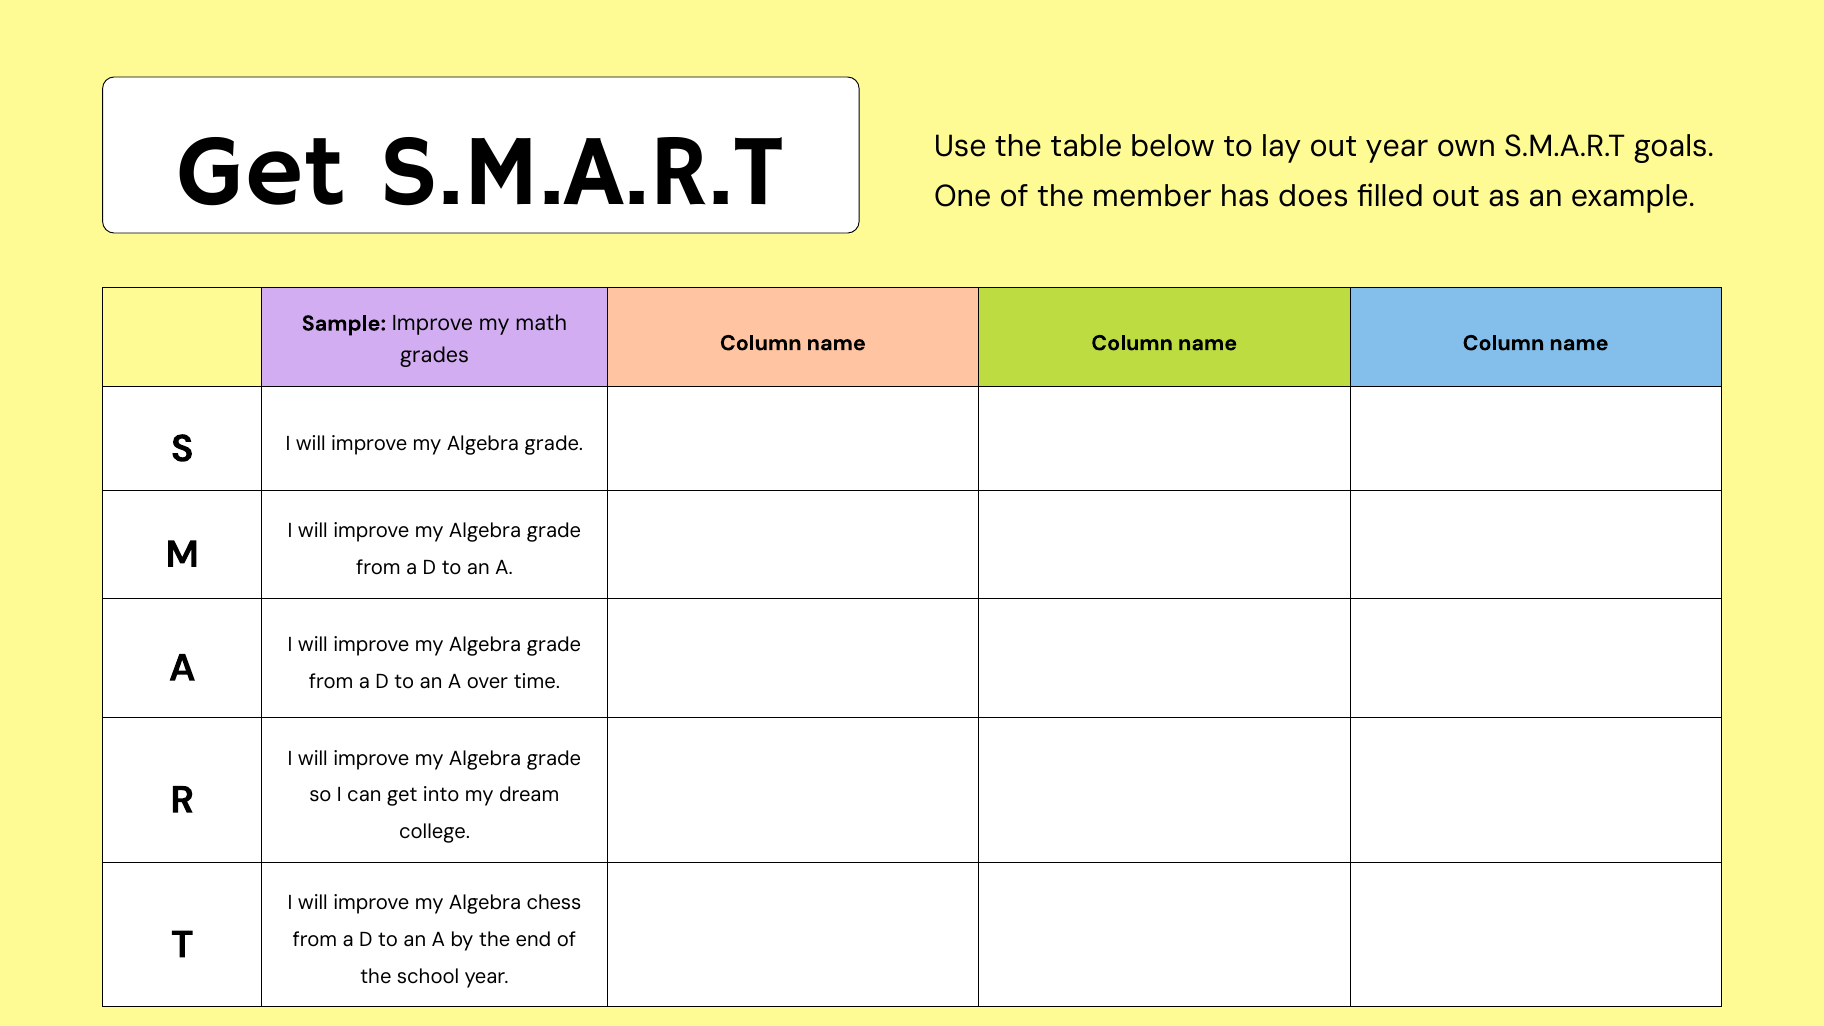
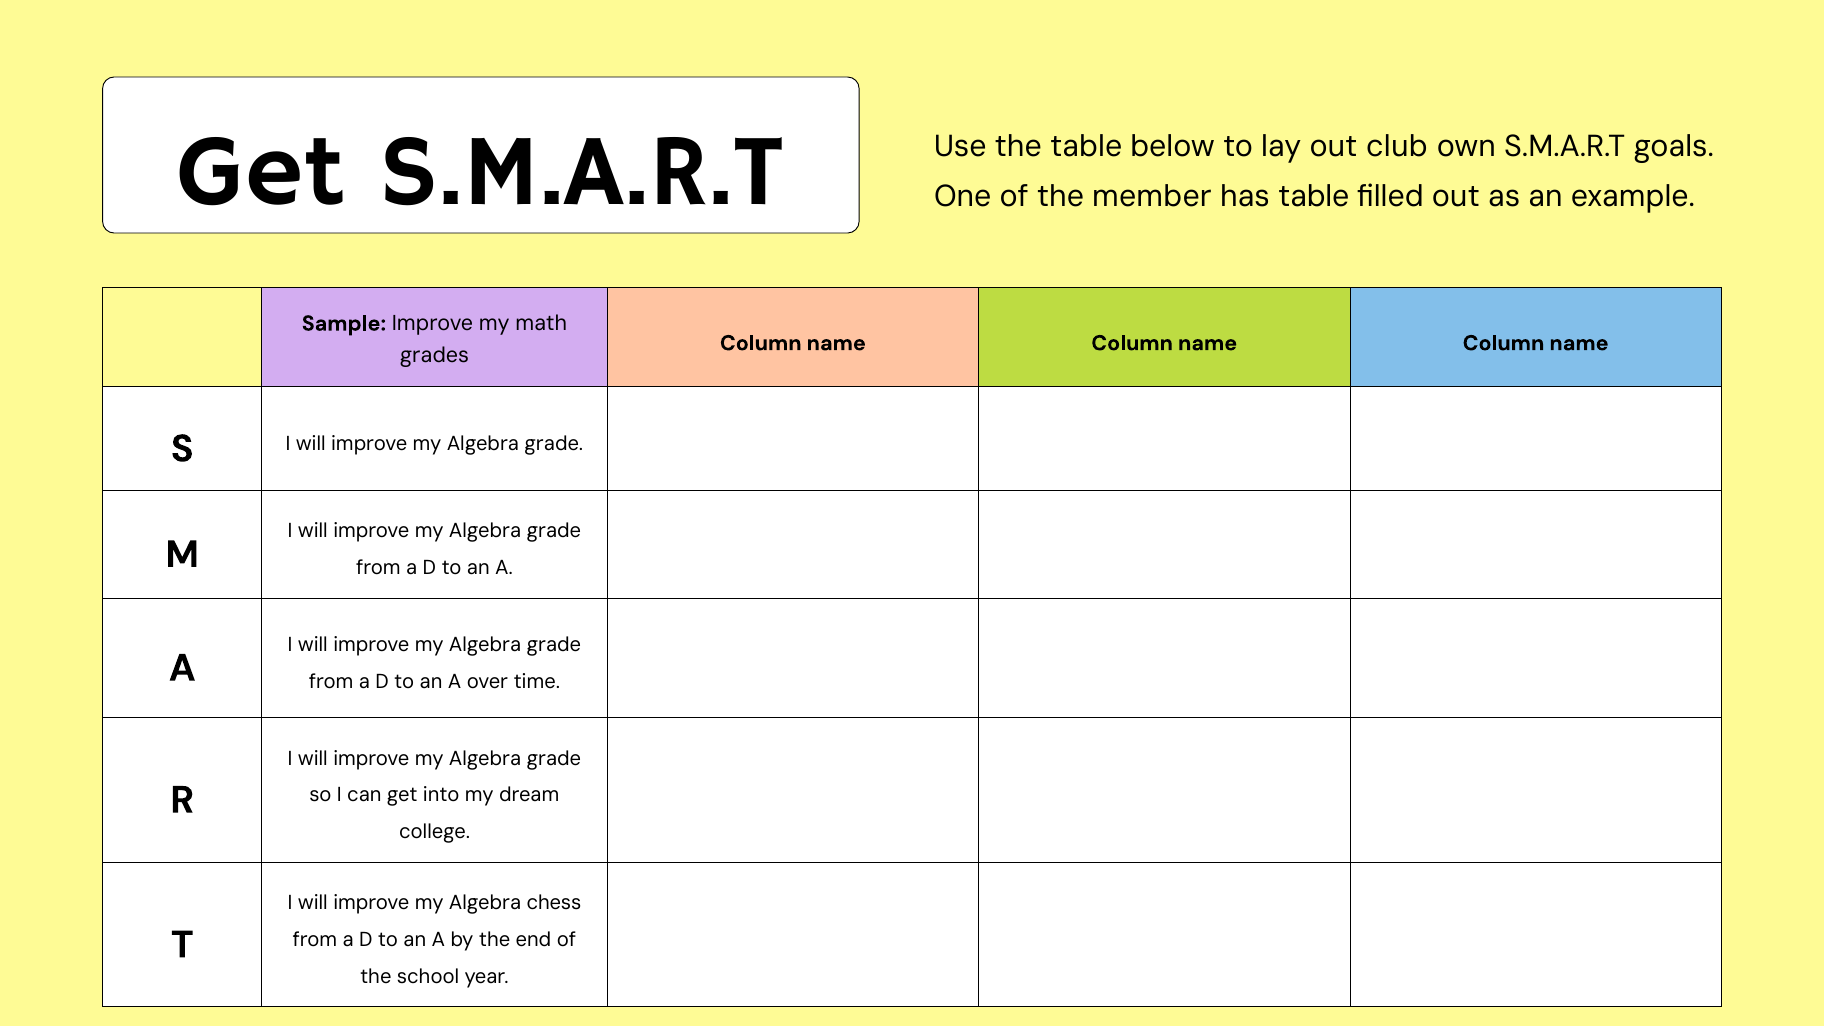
out year: year -> club (1397, 146)
has does: does -> table (1314, 197)
